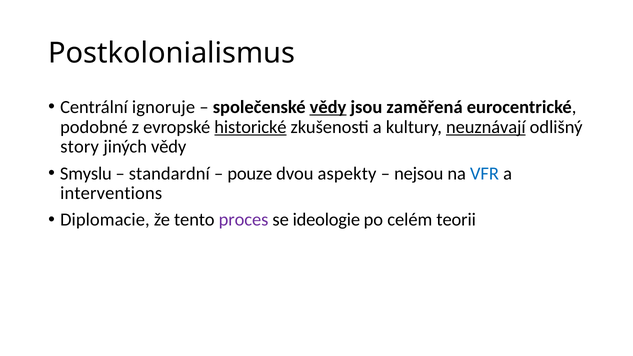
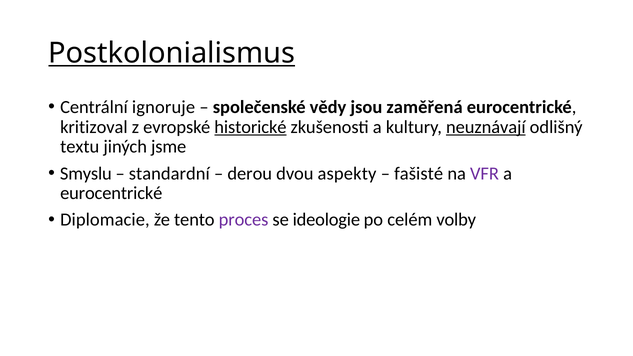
Postkolonialismus underline: none -> present (172, 53)
vědy underline: present -> none (328, 107)
podobné: podobné -> kritizoval (94, 127)
story: story -> textu (80, 147)
jiných vědy: vědy -> jsme (169, 147)
pouze: pouze -> derou (250, 173)
nejsou: nejsou -> fašisté (419, 173)
VFR colour: blue -> purple (484, 173)
interventions: interventions -> eurocentrické (111, 193)
teorii: teorii -> volby (456, 220)
